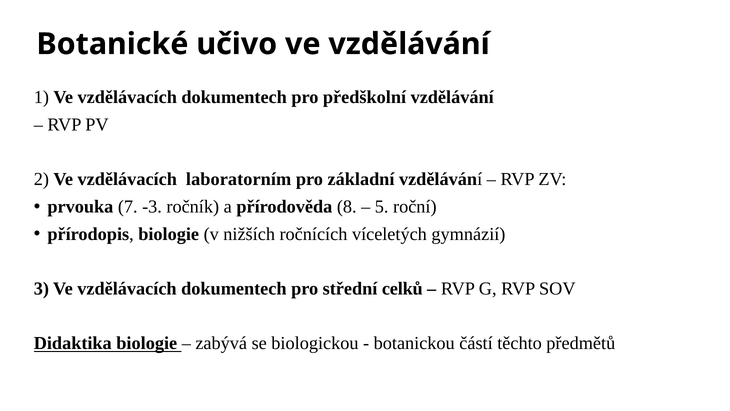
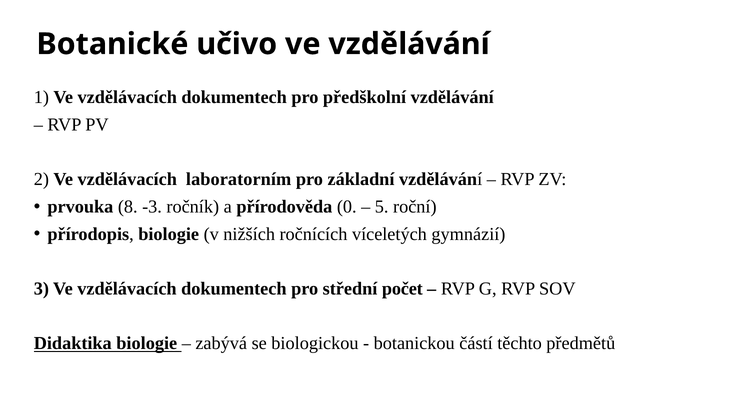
7: 7 -> 8 (128, 207)
8: 8 -> 0 (347, 207)
celků: celků -> počet (402, 289)
